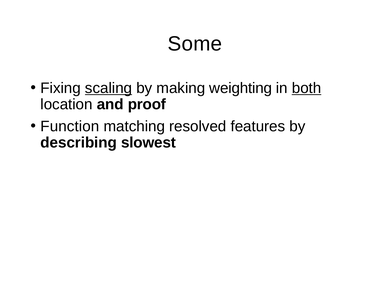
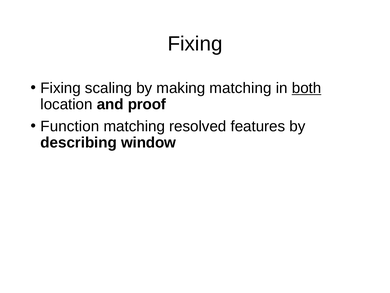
Some: Some -> Fixing (195, 44)
scaling underline: present -> none (109, 88)
making weighting: weighting -> matching (241, 88)
slowest: slowest -> window (149, 142)
